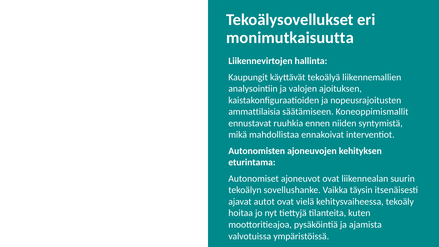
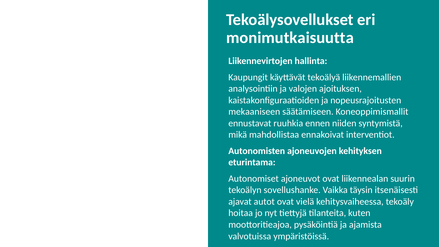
ammattilaisia: ammattilaisia -> mekaaniseen (254, 112)
